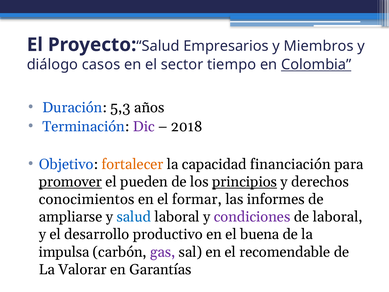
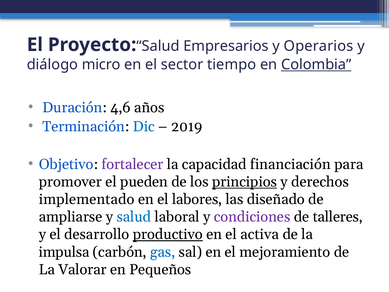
Miembros: Miembros -> Operarios (319, 46)
casos: casos -> micro (101, 65)
5,3: 5,3 -> 4,6 (121, 107)
Dic colour: purple -> blue (144, 127)
2018: 2018 -> 2019 (187, 127)
fortalecer colour: orange -> purple (133, 164)
promover underline: present -> none (70, 182)
conocimientos: conocimientos -> implementado (87, 199)
formar: formar -> labores (197, 199)
informes: informes -> diseñado (276, 199)
de laboral: laboral -> talleres (338, 217)
productivo underline: none -> present (168, 234)
buena: buena -> activa (260, 234)
gas colour: purple -> blue (163, 252)
recomendable: recomendable -> mejoramiento (285, 252)
Garantías: Garantías -> Pequeños (160, 269)
